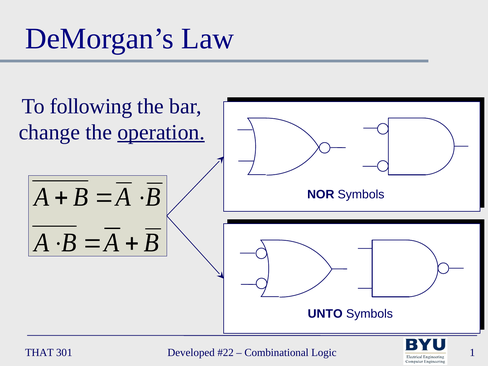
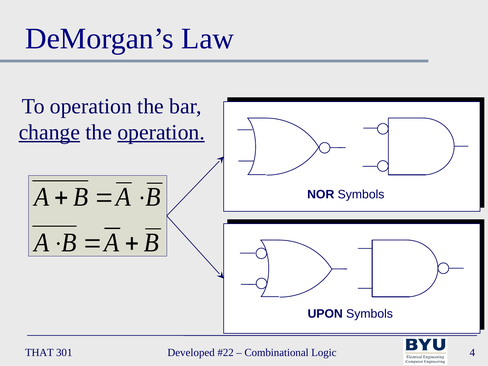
To following: following -> operation (91, 106)
change underline: none -> present (49, 132)
UNTO: UNTO -> UPON (325, 314)
1: 1 -> 4 (472, 353)
